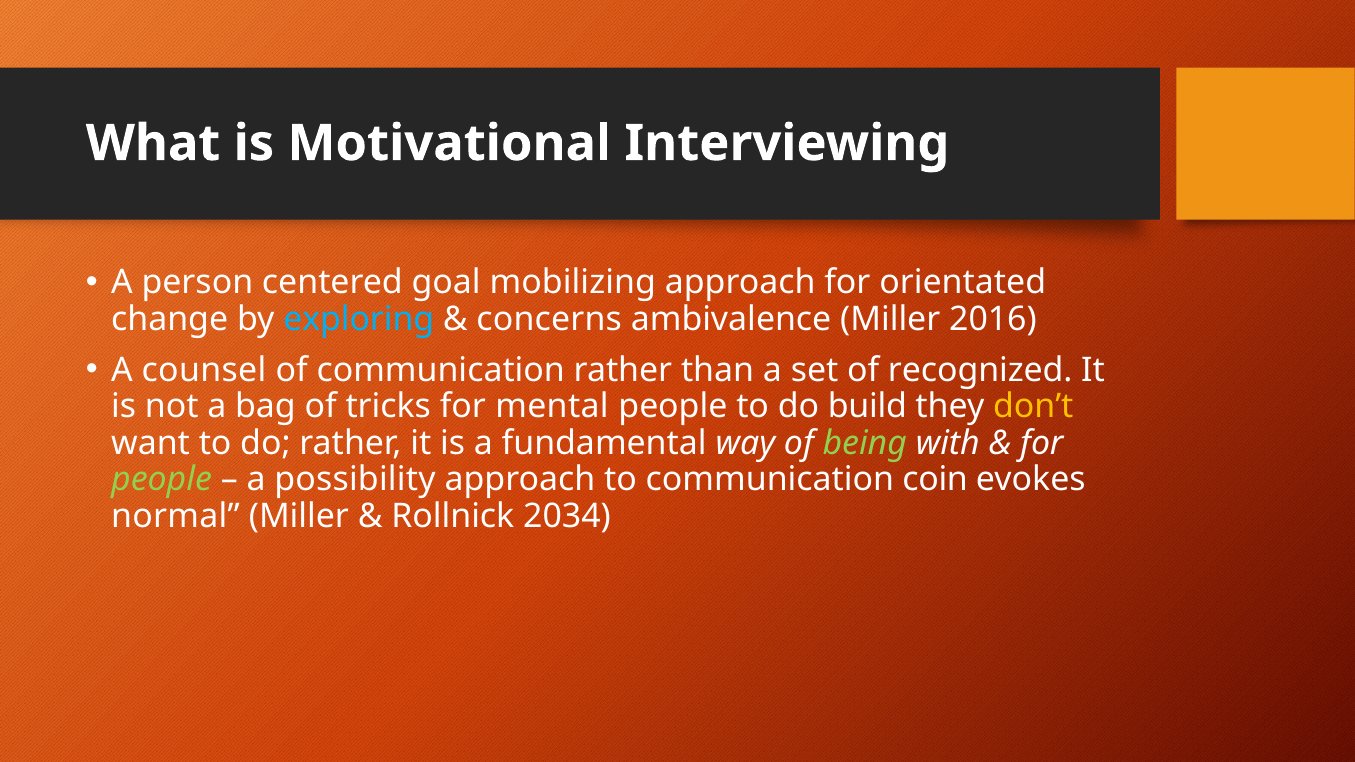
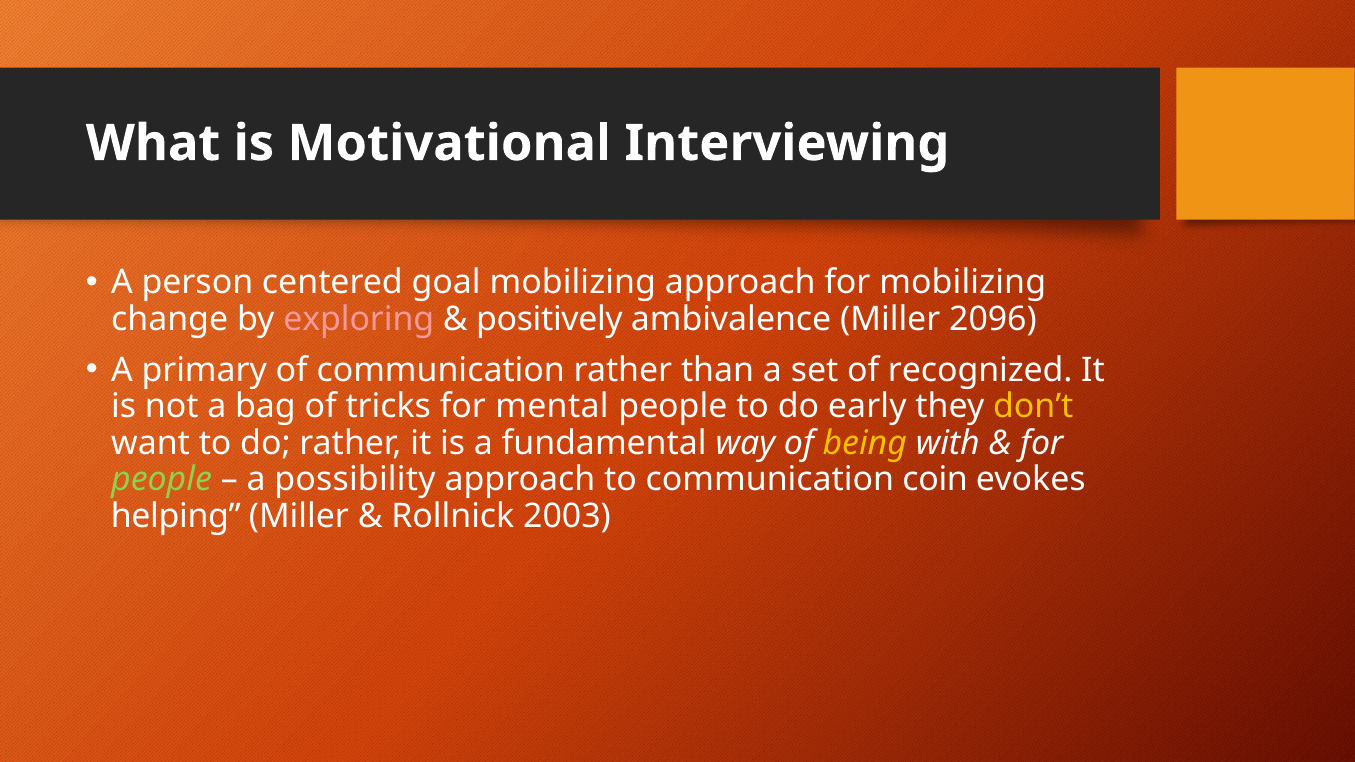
for orientated: orientated -> mobilizing (963, 283)
exploring colour: light blue -> pink (359, 319)
concerns: concerns -> positively (549, 319)
2016: 2016 -> 2096 (993, 319)
counsel: counsel -> primary (204, 370)
build: build -> early (867, 407)
being colour: light green -> yellow (865, 443)
normal: normal -> helping (176, 516)
2034: 2034 -> 2003 (567, 516)
